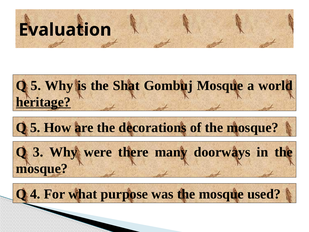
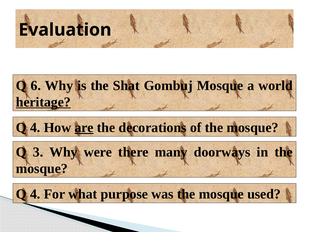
5: 5 -> 6 (36, 85)
5: 5 -> 4 (35, 127)
are underline: none -> present (84, 127)
